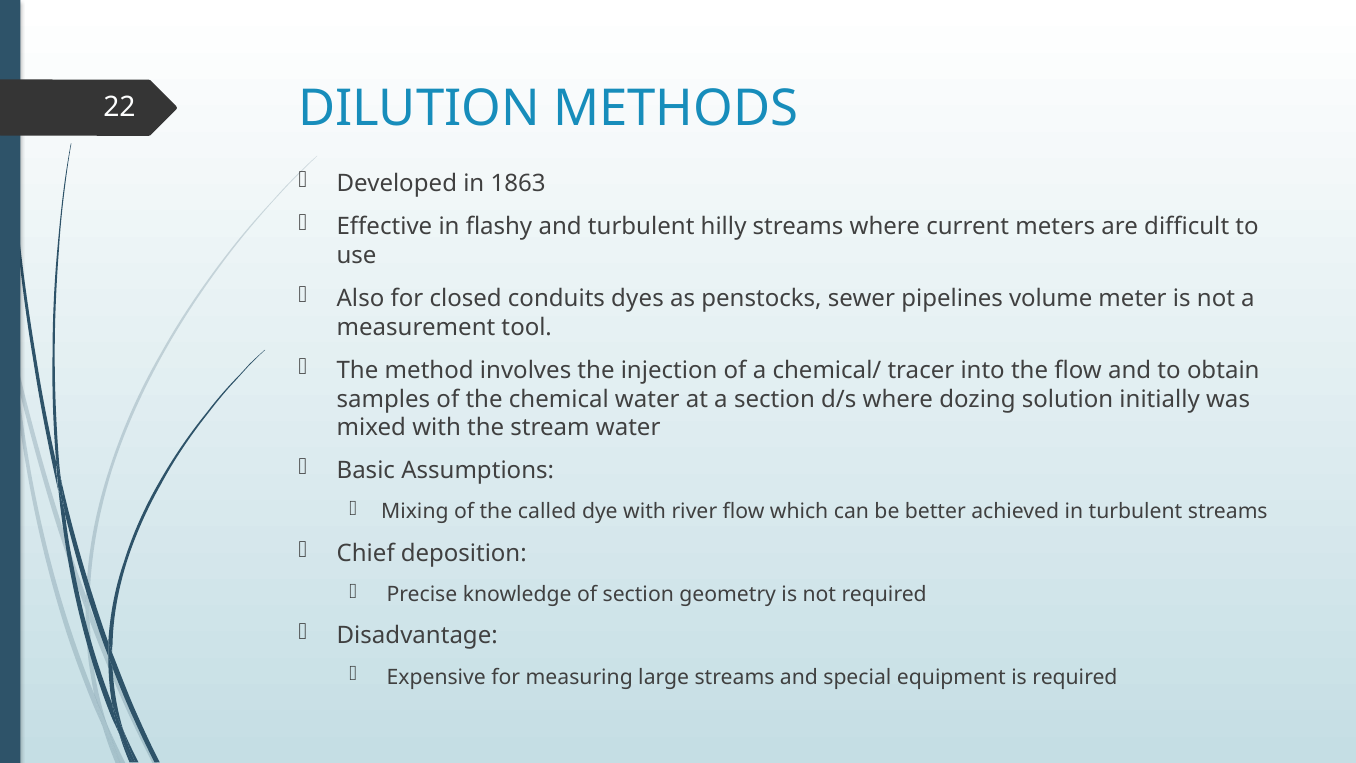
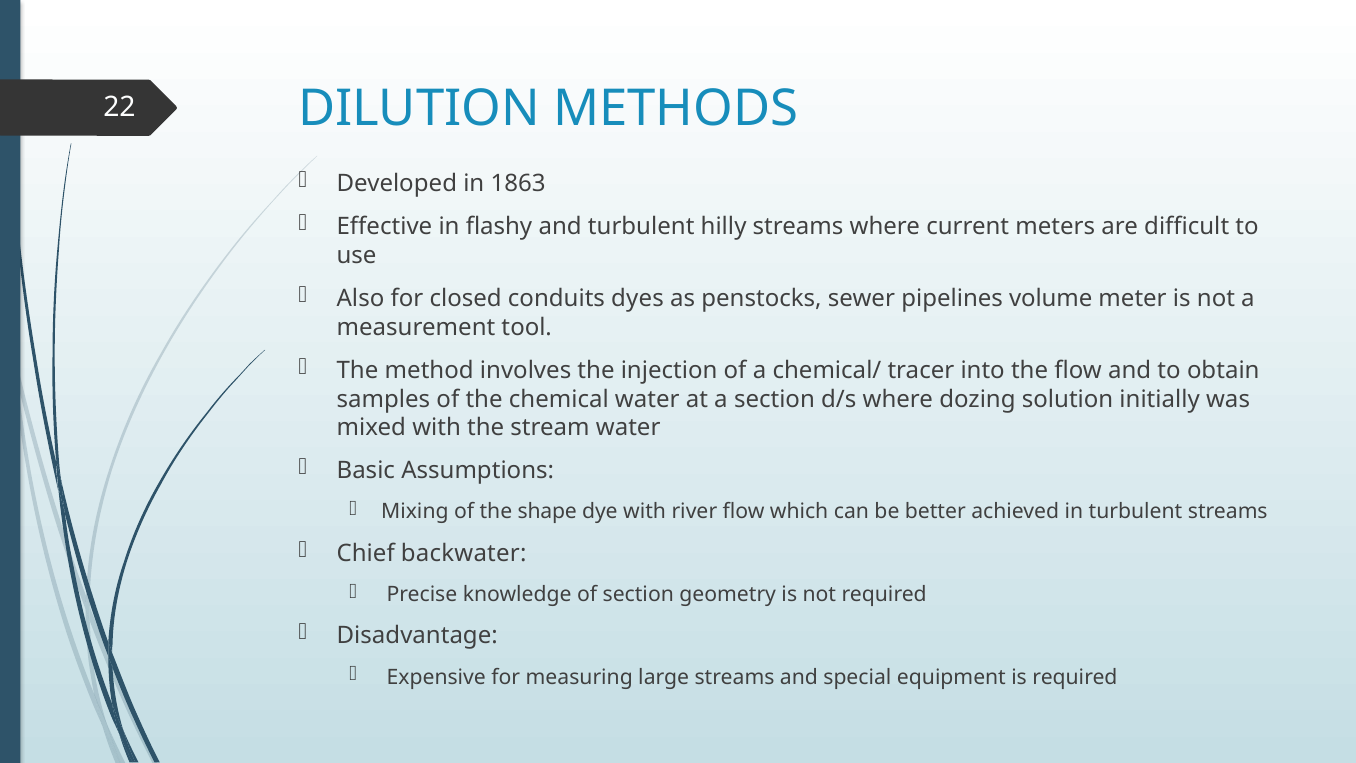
called: called -> shape (547, 512)
deposition: deposition -> backwater (464, 553)
